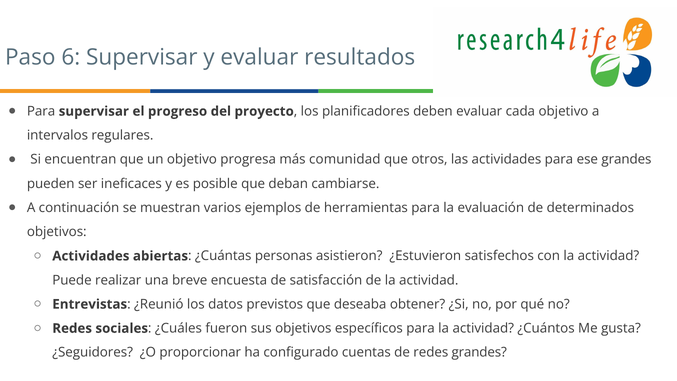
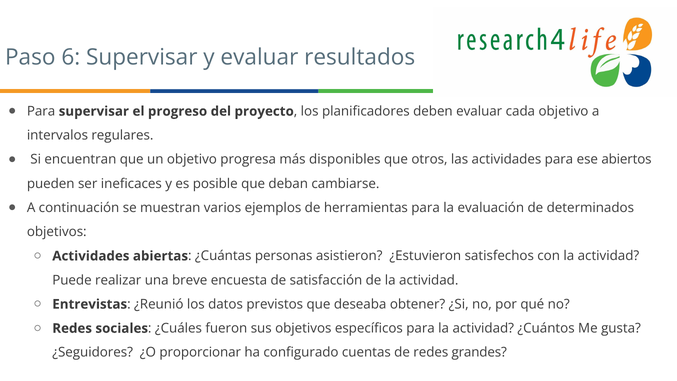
comunidad: comunidad -> disponibles (345, 159)
ese grandes: grandes -> abiertos (626, 159)
